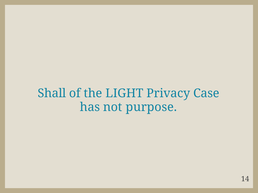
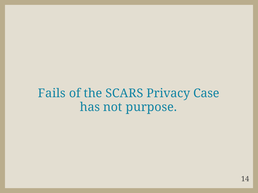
Shall: Shall -> Fails (52, 94)
LIGHT: LIGHT -> SCARS (124, 94)
